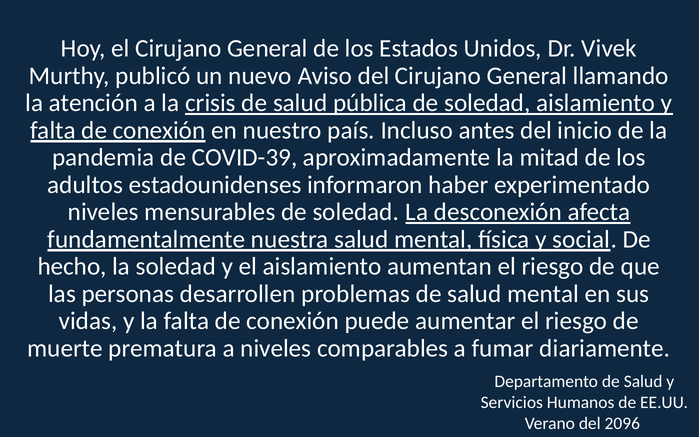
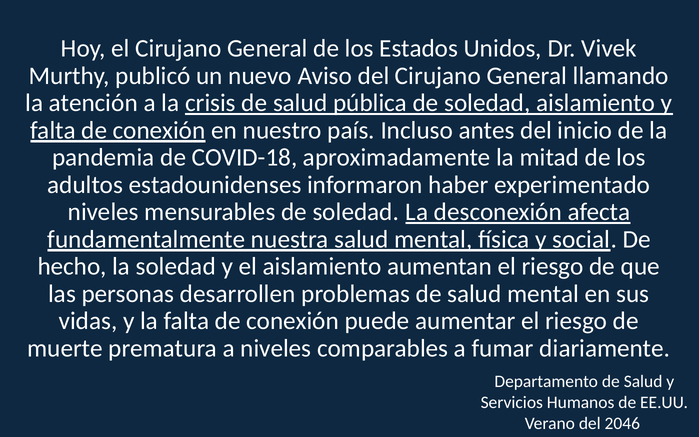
COVID-39: COVID-39 -> COVID-18 (245, 158)
2096: 2096 -> 2046 (622, 423)
